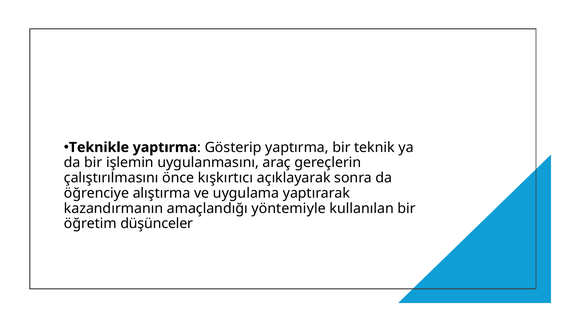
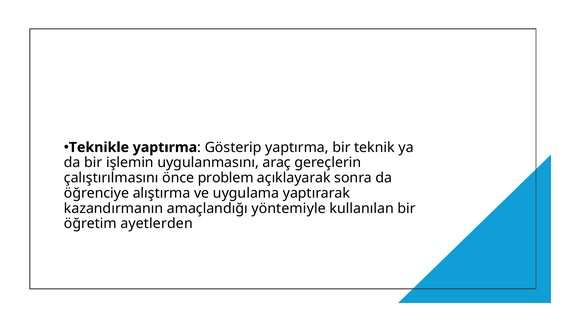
kışkırtıcı: kışkırtıcı -> problem (226, 178)
düşünceler: düşünceler -> ayetlerden (157, 224)
